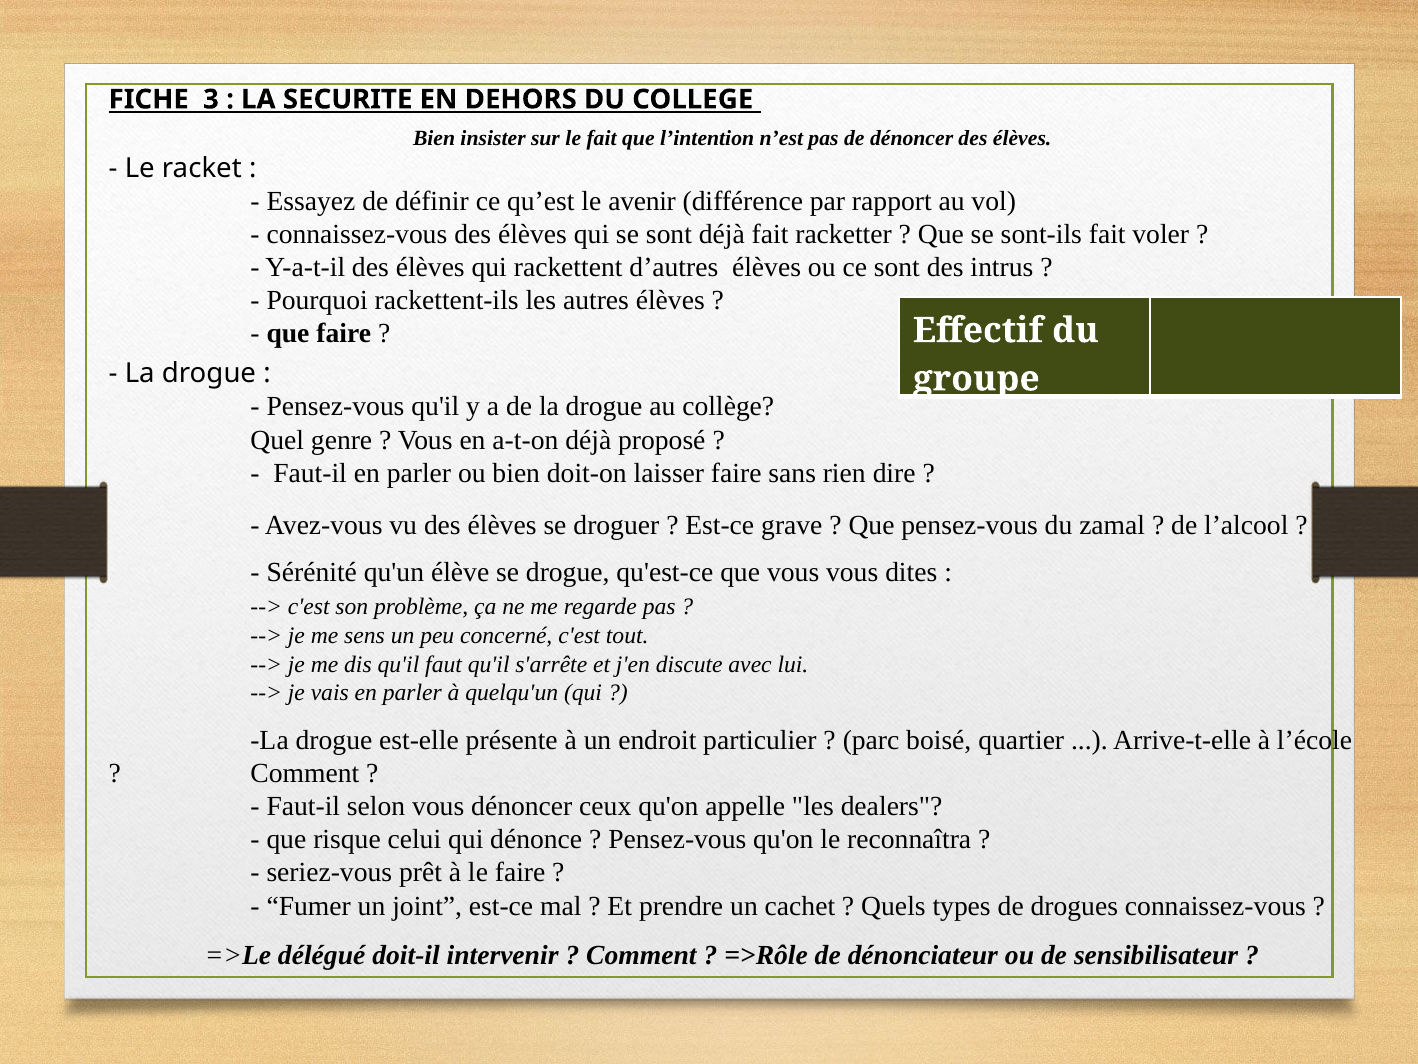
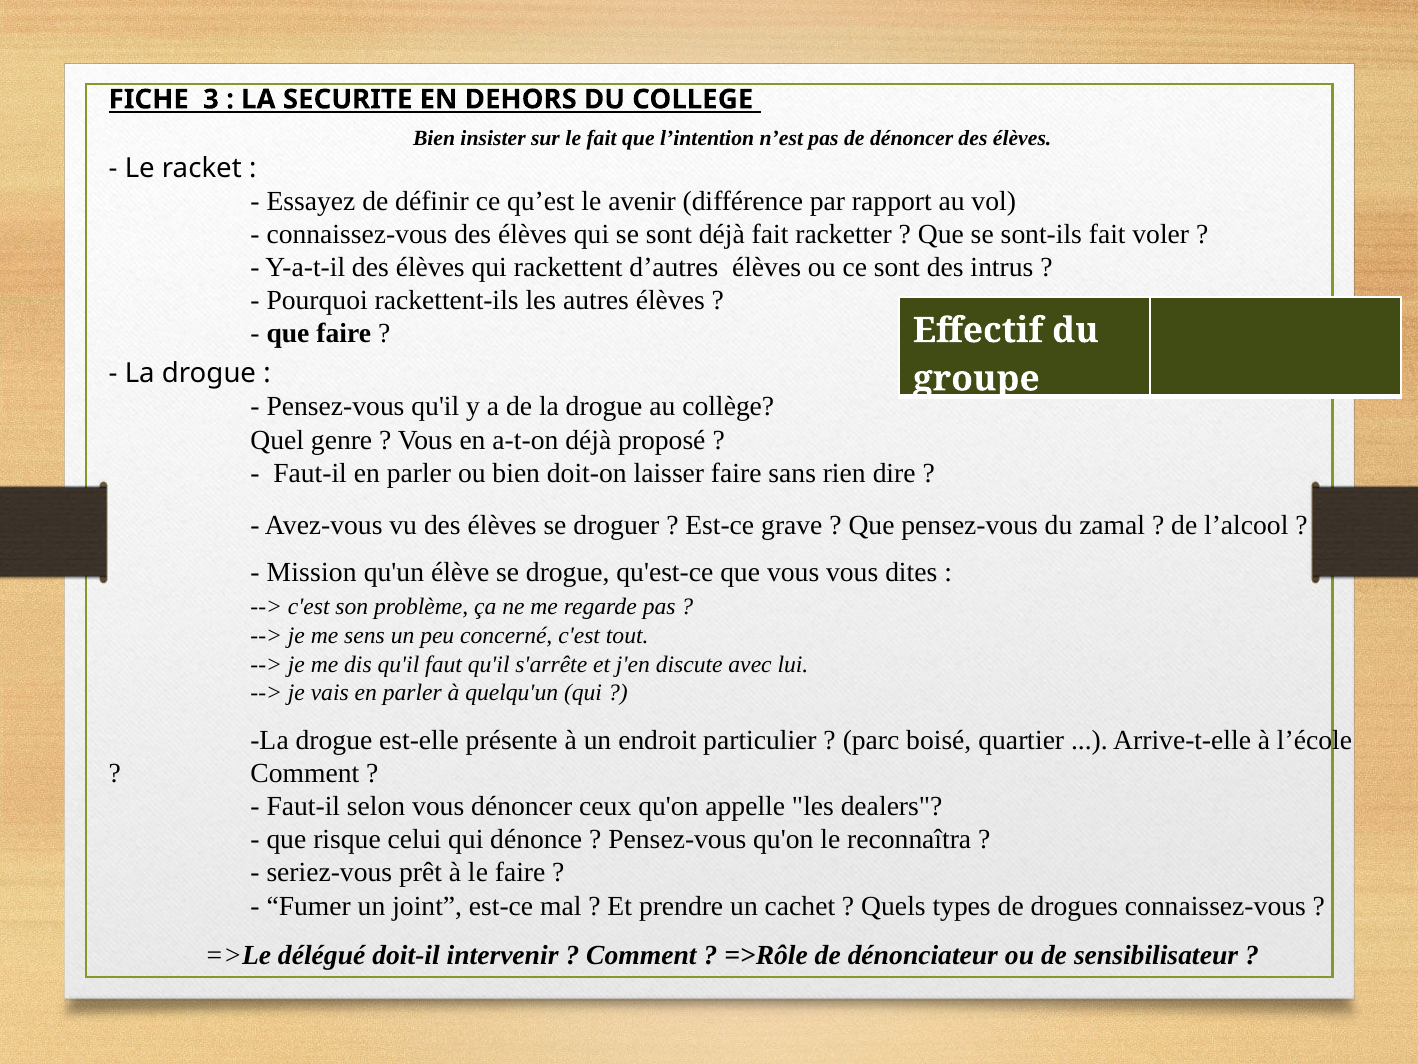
Sérénité: Sérénité -> Mission (312, 572)
